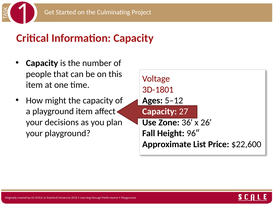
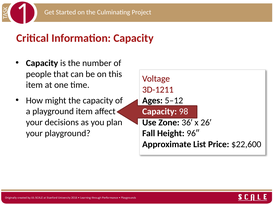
3D-1801: 3D-1801 -> 3D-1211 (158, 90)
27: 27 -> 98 (184, 111)
